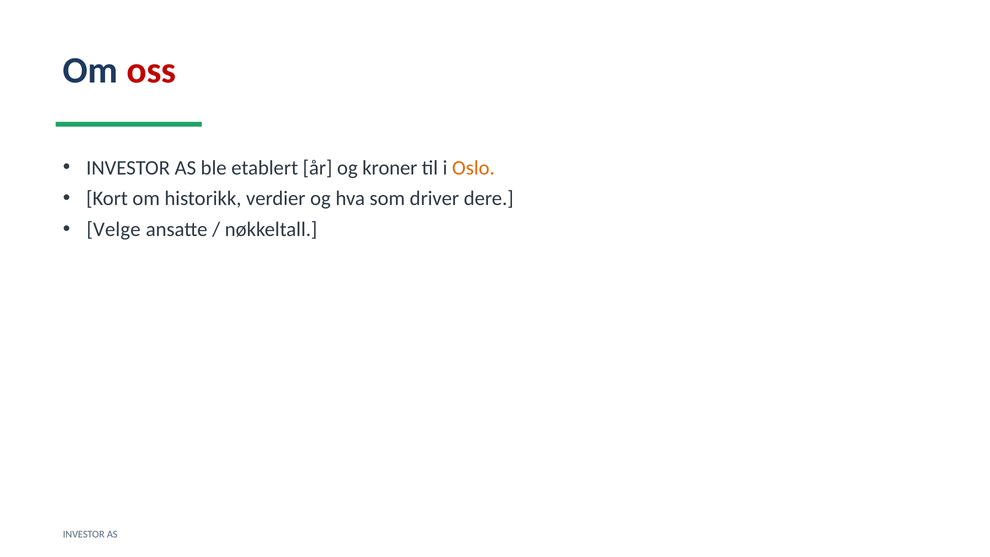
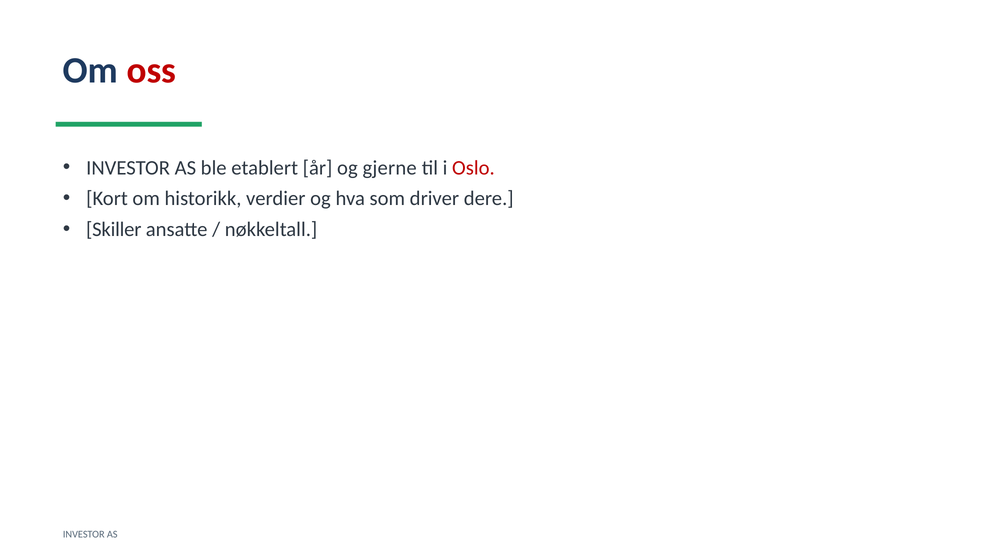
kroner: kroner -> gjerne (390, 168)
Oslo colour: orange -> red (473, 168)
Velge: Velge -> Skiller (114, 230)
